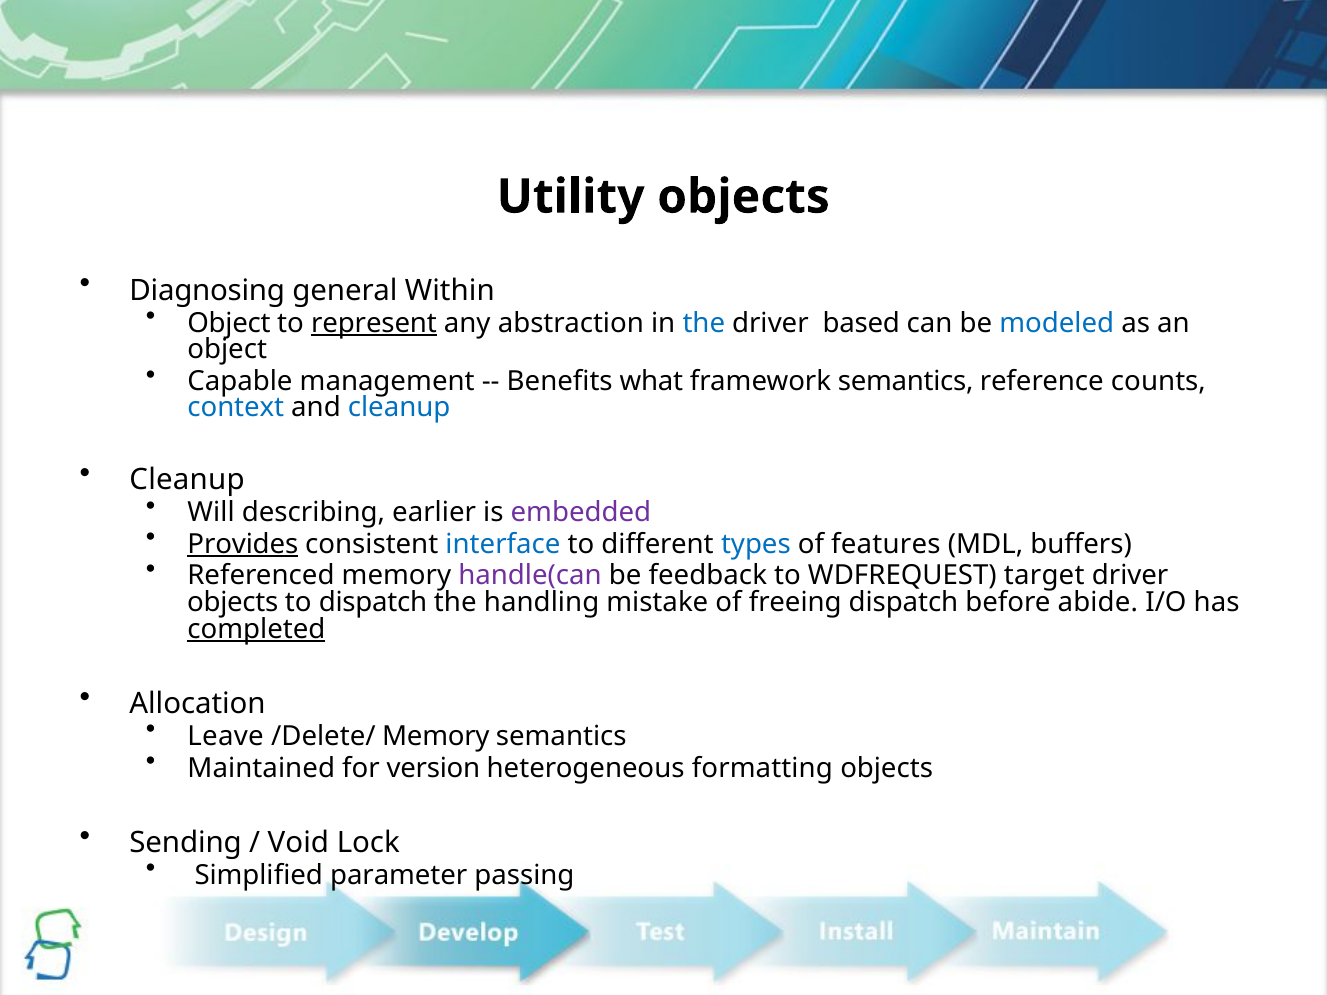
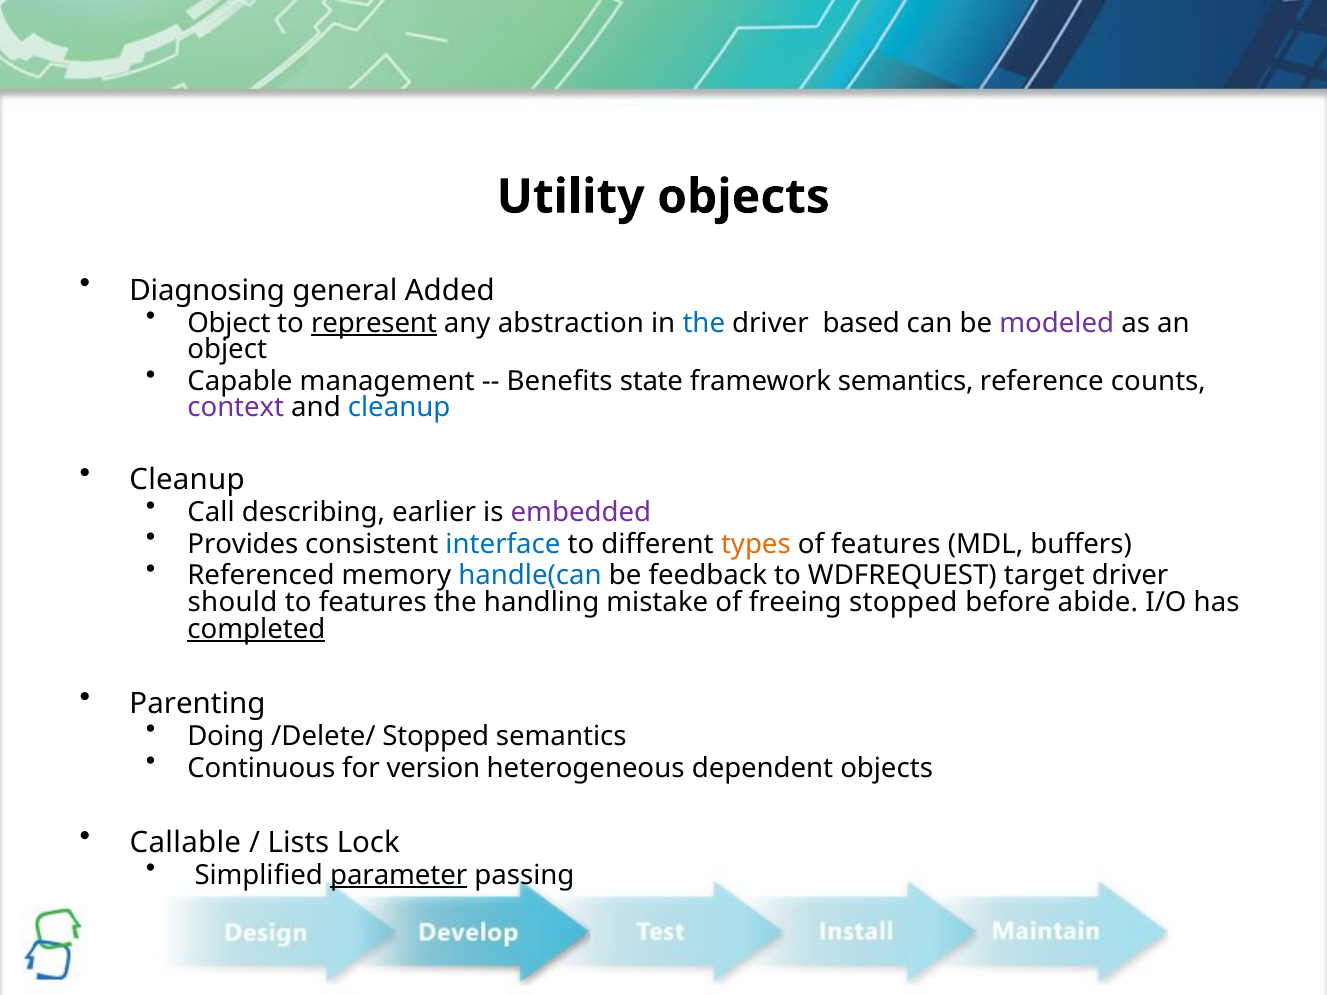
Within: Within -> Added (450, 291)
modeled colour: blue -> purple (1057, 323)
what: what -> state (651, 381)
context colour: blue -> purple (236, 408)
Will: Will -> Call (211, 512)
Provides underline: present -> none (243, 544)
types colour: blue -> orange (756, 544)
handle(can colour: purple -> blue (530, 576)
objects: objects -> should (232, 603)
to dispatch: dispatch -> features (373, 603)
freeing dispatch: dispatch -> stopped (903, 603)
Allocation: Allocation -> Parenting (198, 704)
Leave: Leave -> Doing (226, 736)
/Delete/ Memory: Memory -> Stopped (436, 736)
Maintained: Maintained -> Continuous (261, 768)
formatting: formatting -> dependent (762, 768)
Sending: Sending -> Callable (185, 843)
Void: Void -> Lists (298, 843)
parameter underline: none -> present (399, 875)
